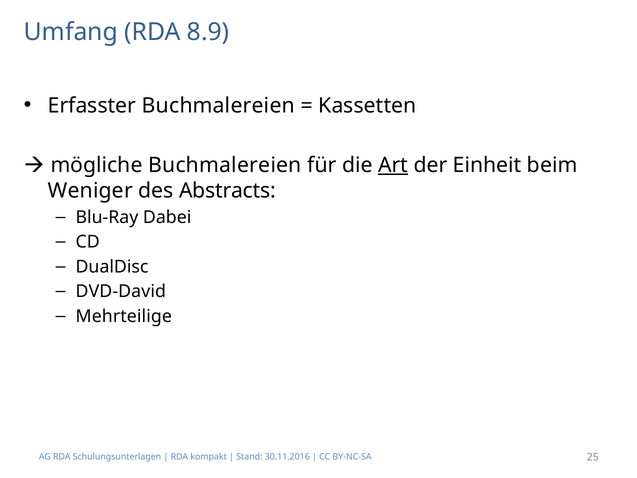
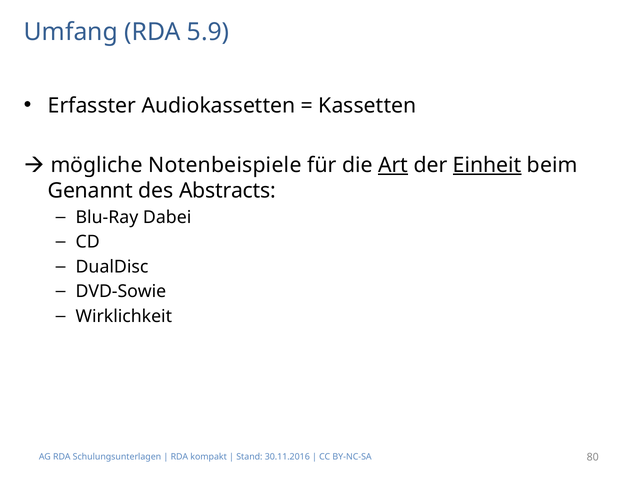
8.9: 8.9 -> 5.9 (208, 32)
Erfasster Buchmalereien: Buchmalereien -> Audiokassetten (219, 106)
mögliche Buchmalereien: Buchmalereien -> Notenbeispiele (225, 165)
Einheit underline: none -> present (487, 165)
Weniger: Weniger -> Genannt (90, 190)
DVD-David: DVD-David -> DVD-Sowie (121, 291)
Mehrteilige: Mehrteilige -> Wirklichkeit (124, 316)
25: 25 -> 80 (593, 457)
